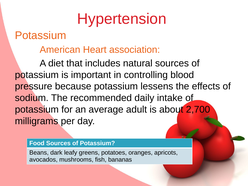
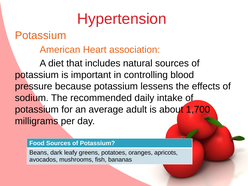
2,700: 2,700 -> 1,700 (198, 110)
